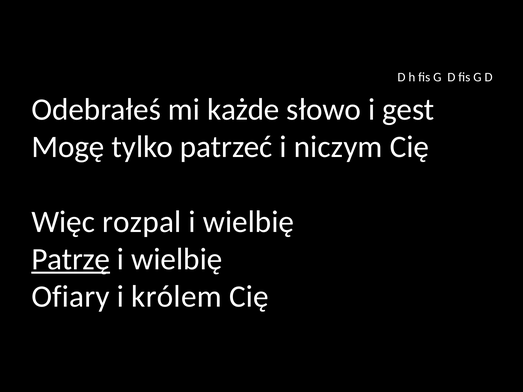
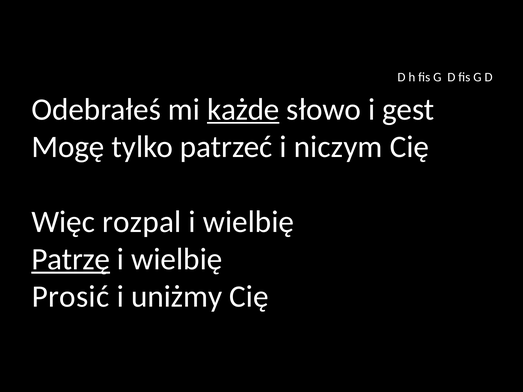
każde underline: none -> present (243, 110)
Ofiary: Ofiary -> Prosić (70, 297)
królem: królem -> uniżmy (177, 297)
